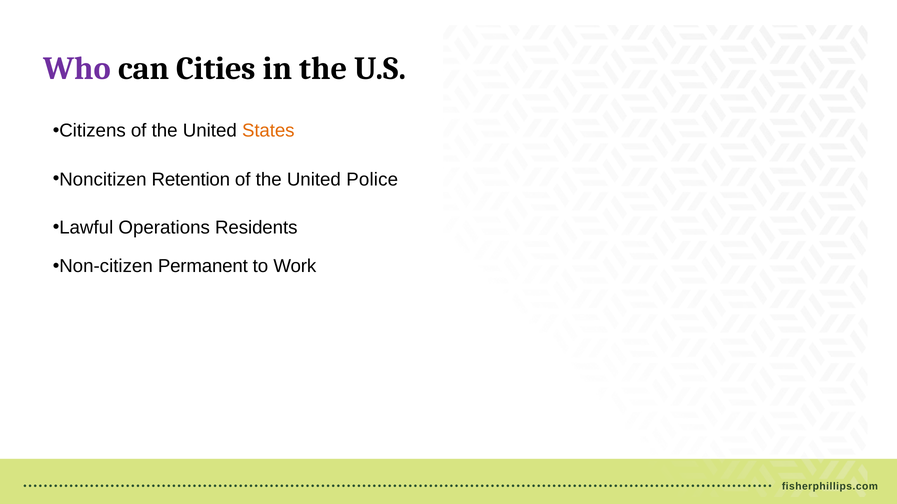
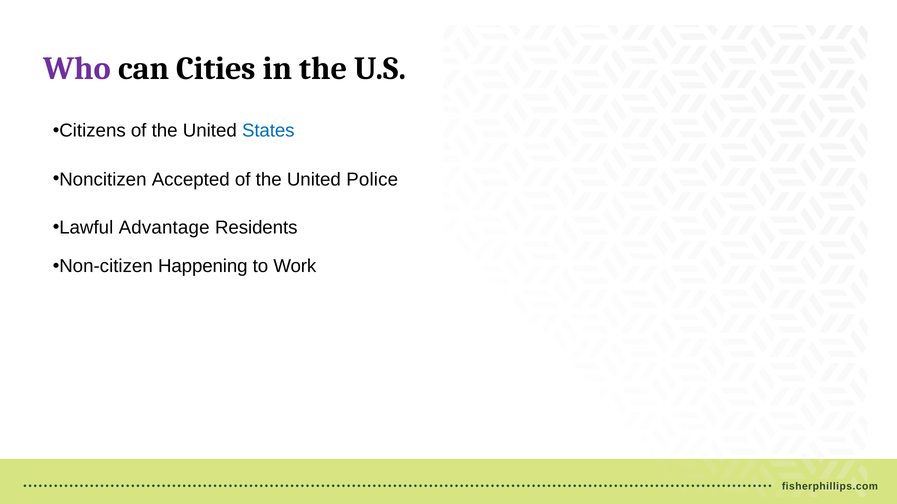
States colour: orange -> blue (268, 131)
Retention: Retention -> Accepted (191, 180)
Operations: Operations -> Advantage (164, 228)
Permanent: Permanent -> Happening (203, 267)
